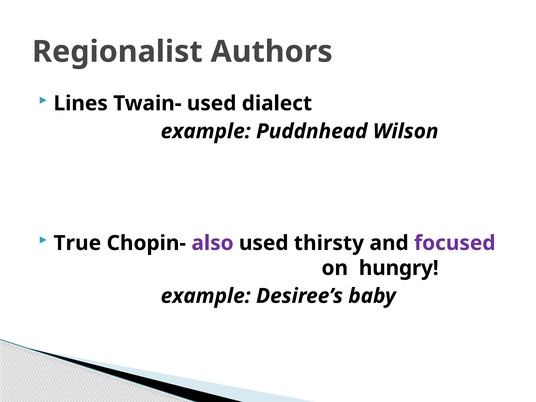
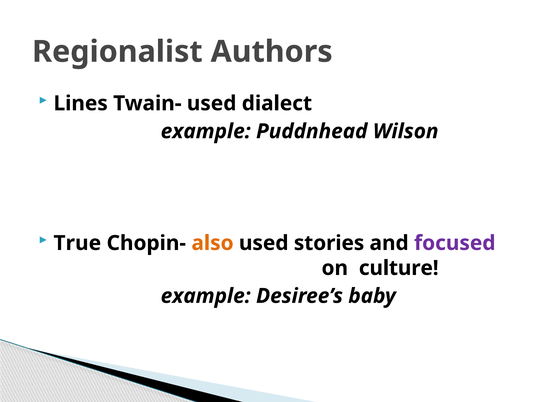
also colour: purple -> orange (213, 243)
thirsty: thirsty -> stories (329, 243)
hungry: hungry -> culture (399, 268)
